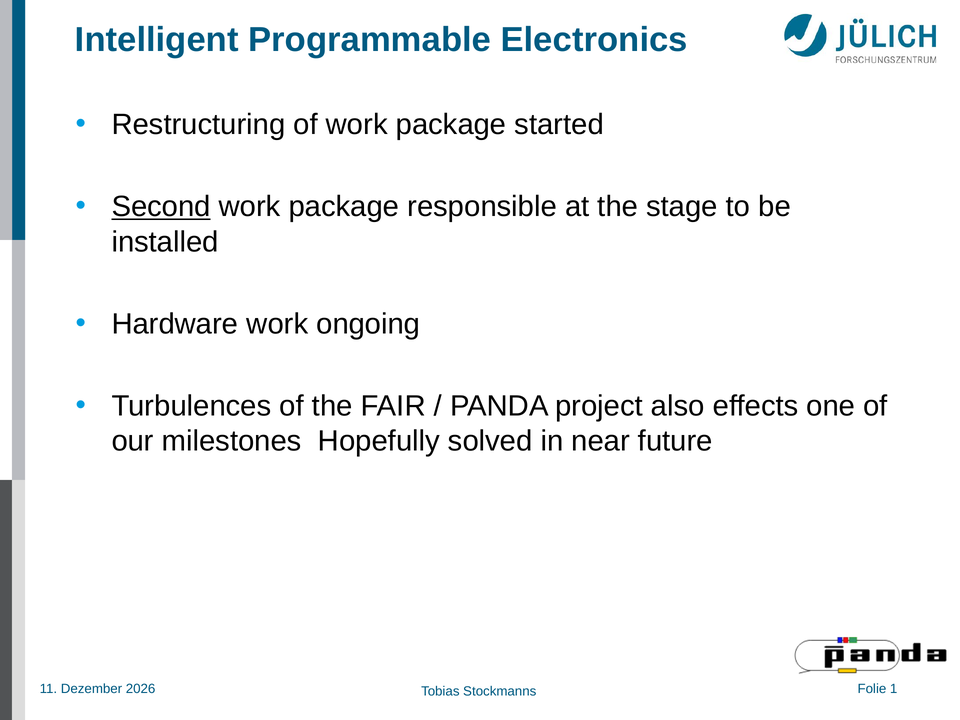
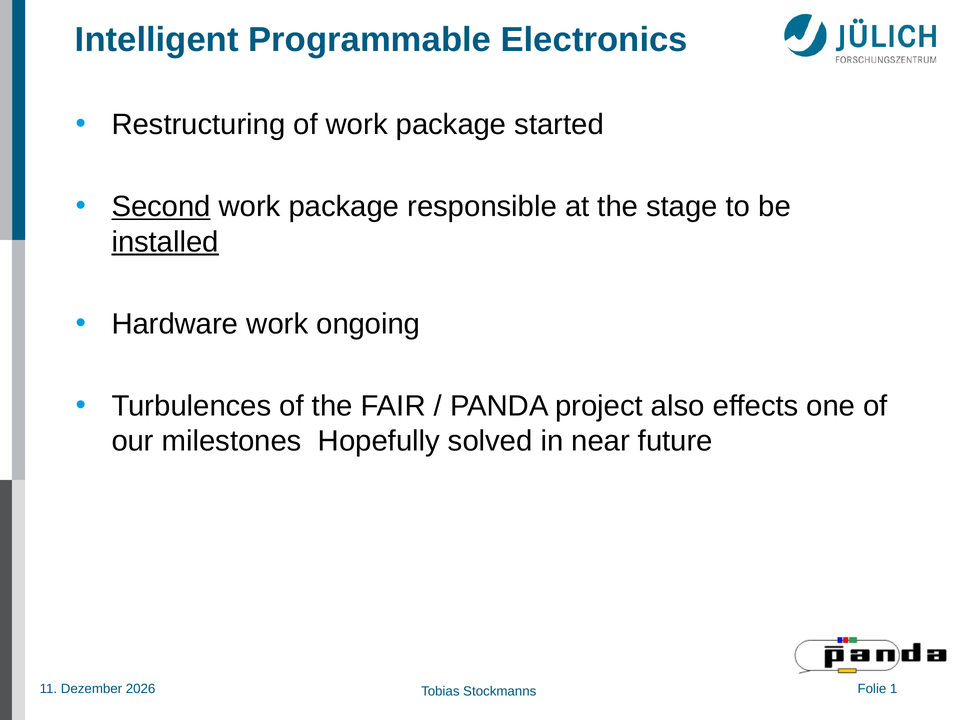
installed underline: none -> present (165, 242)
